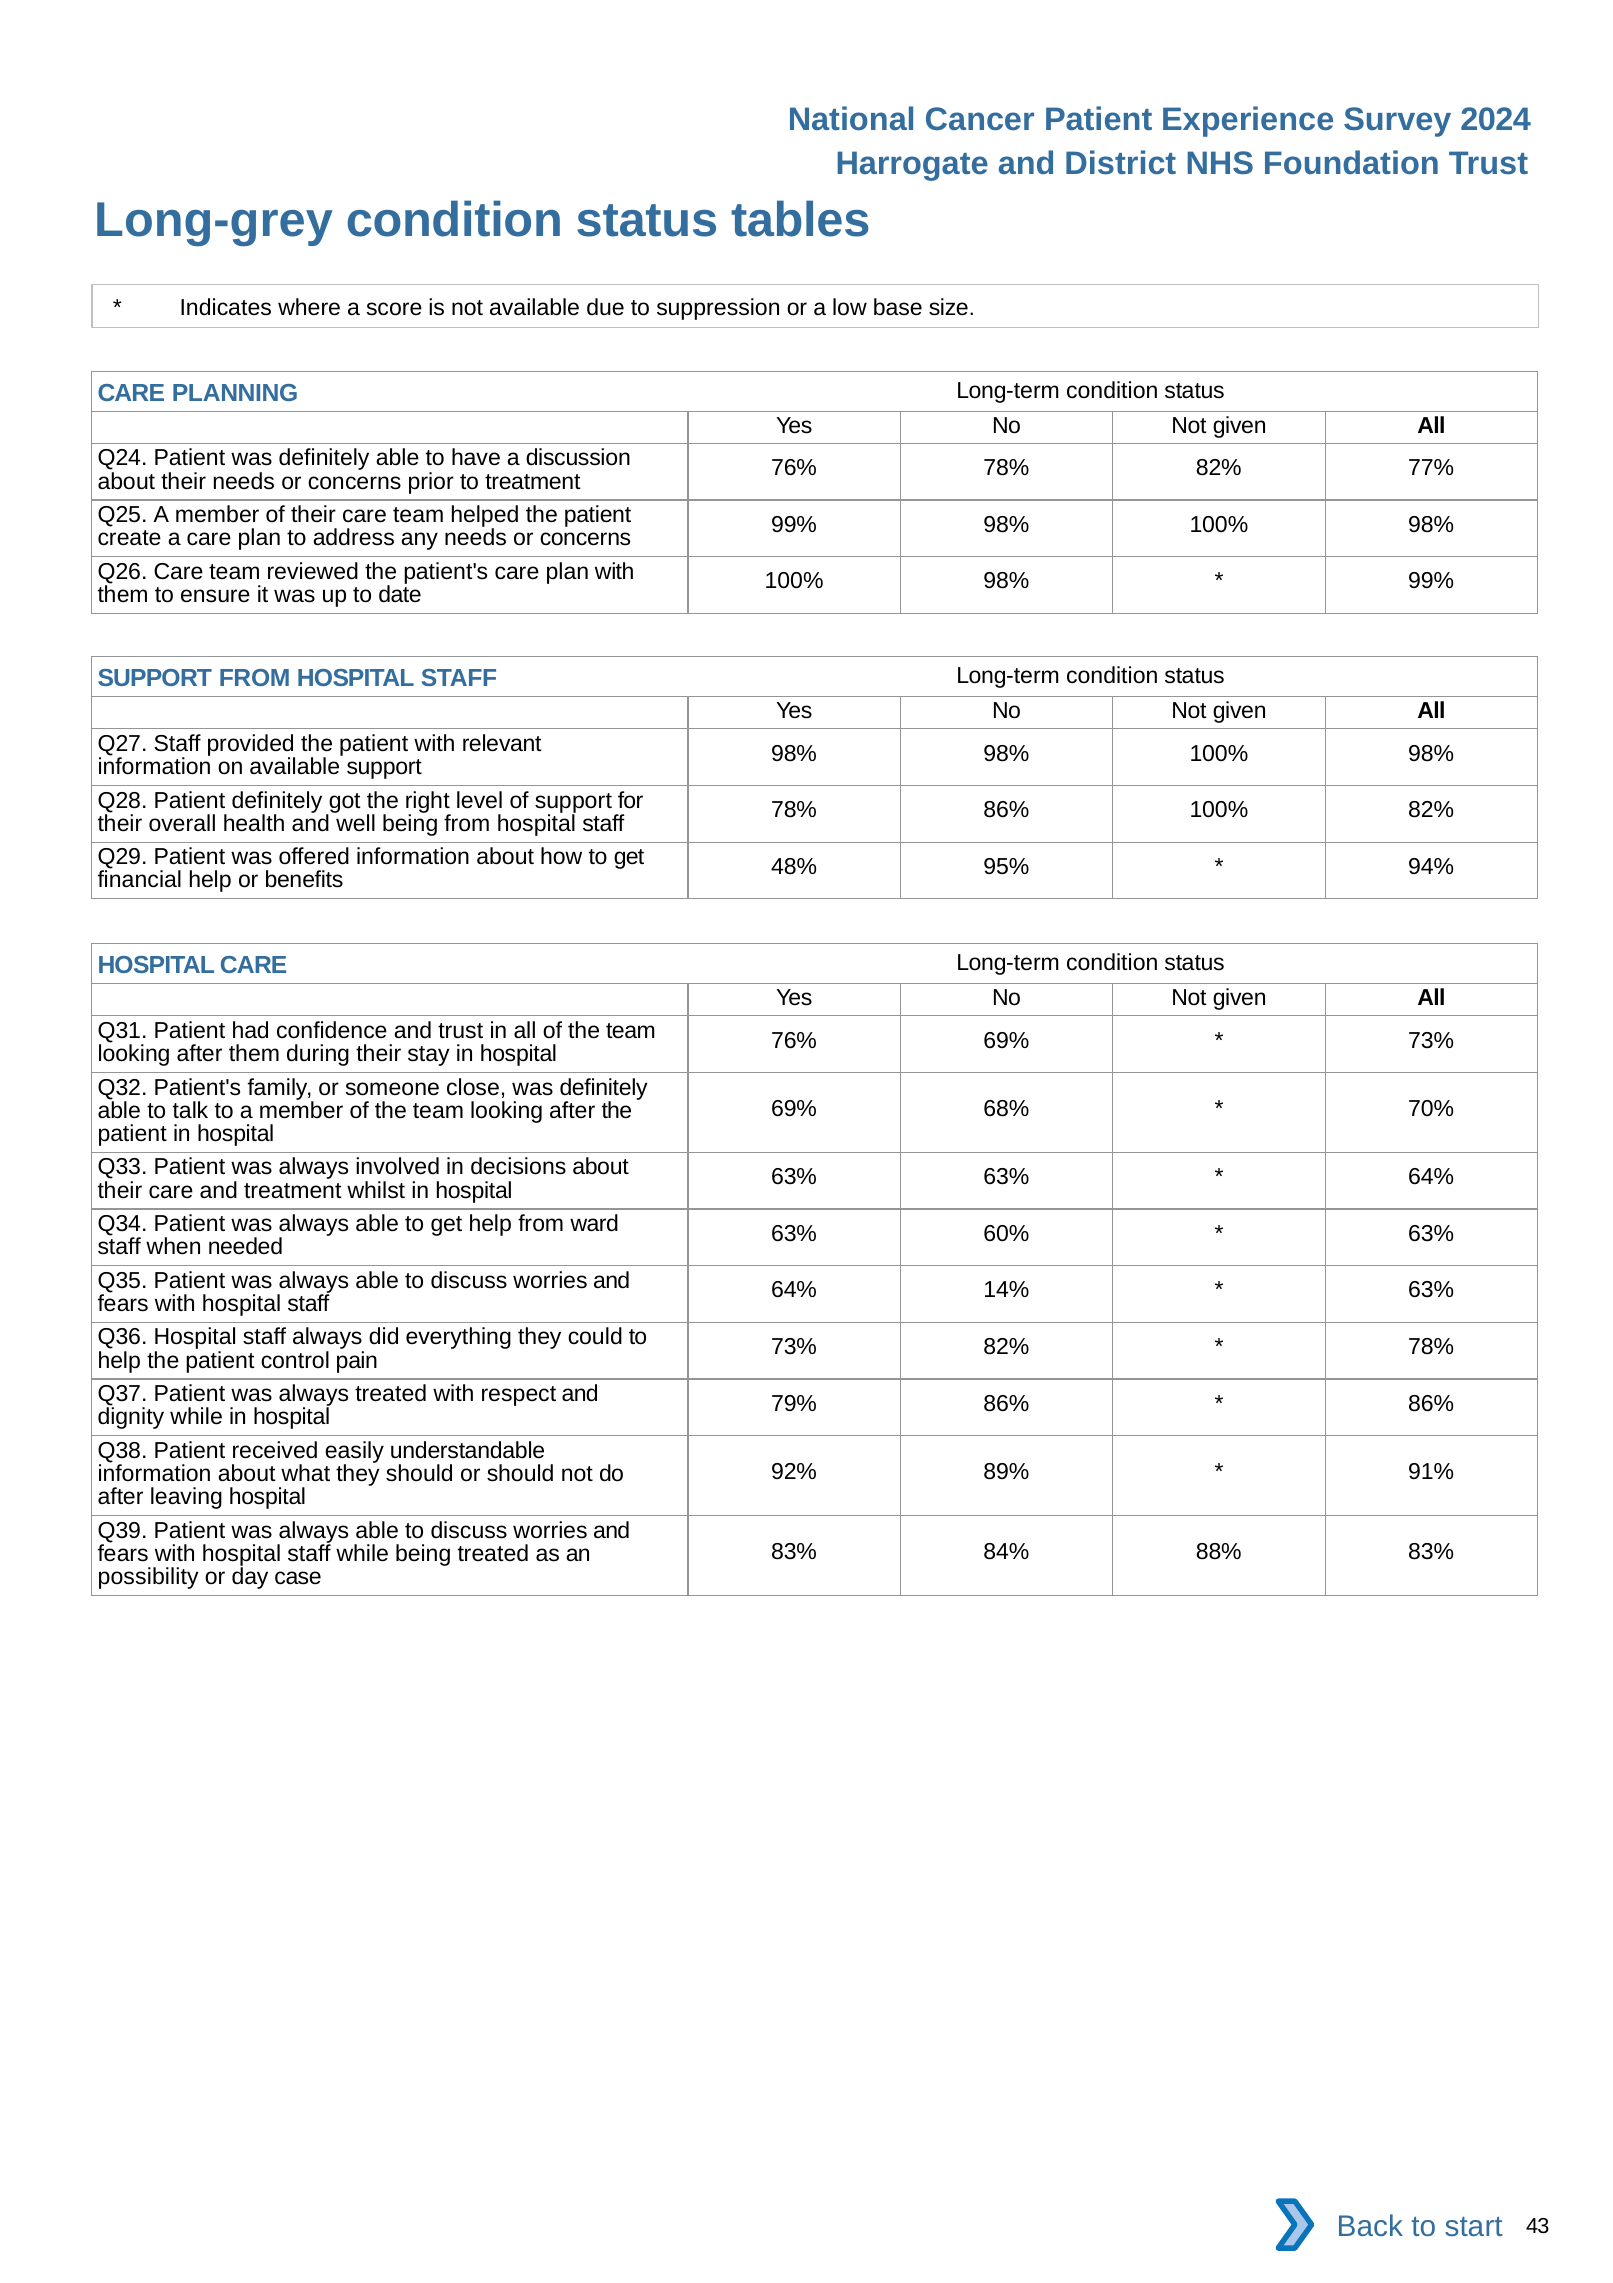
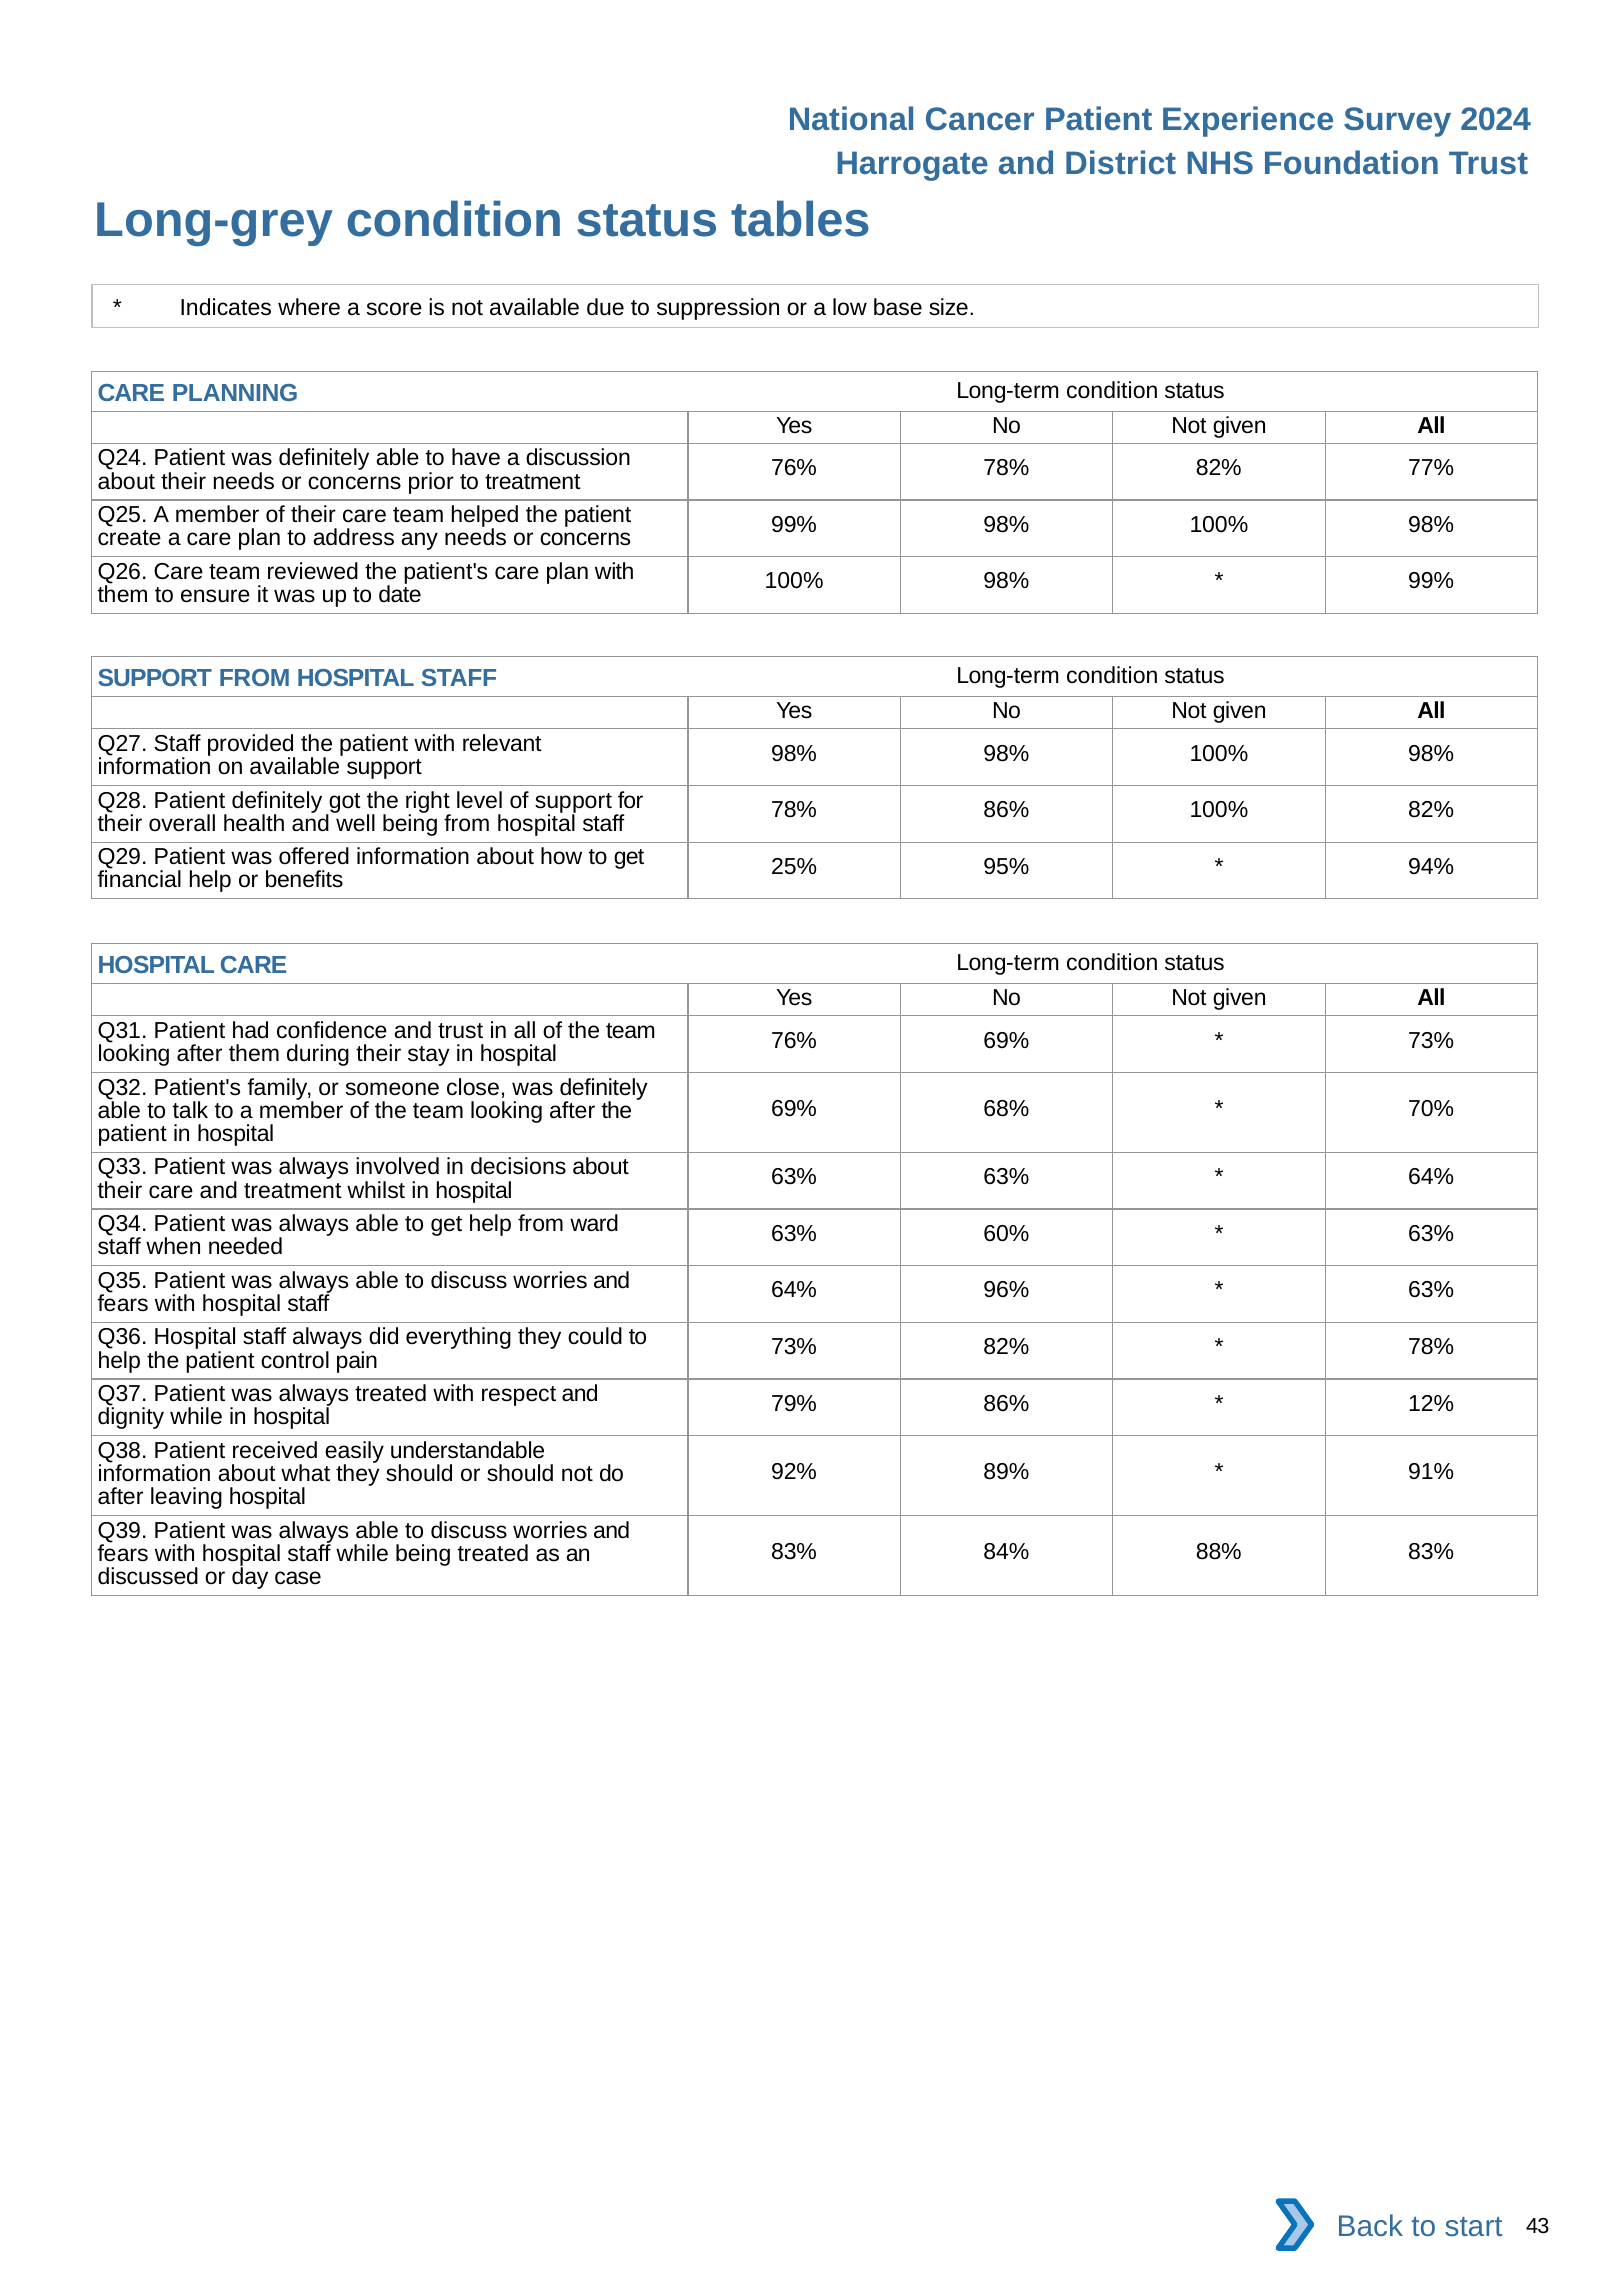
48%: 48% -> 25% (794, 867)
14%: 14% -> 96% (1006, 1290)
86%: 86% -> 12% (1431, 1403)
possibility: possibility -> discussed (148, 1577)
